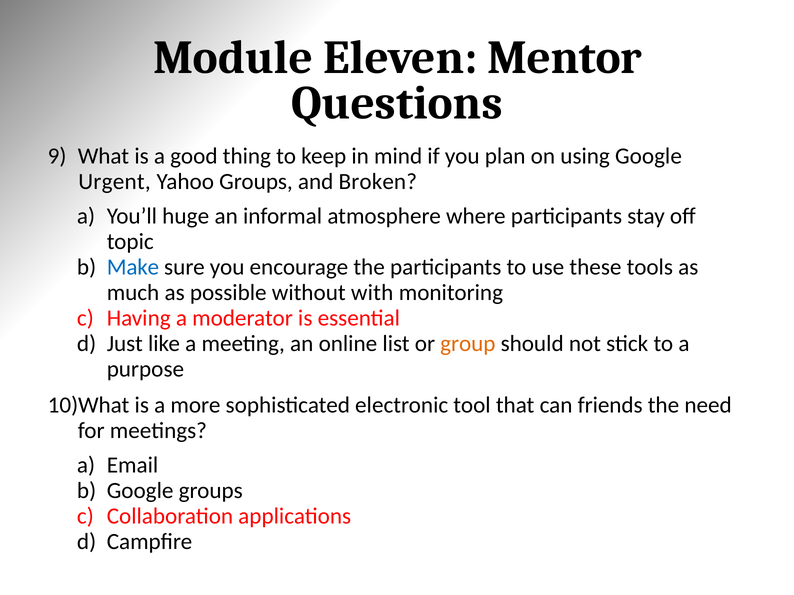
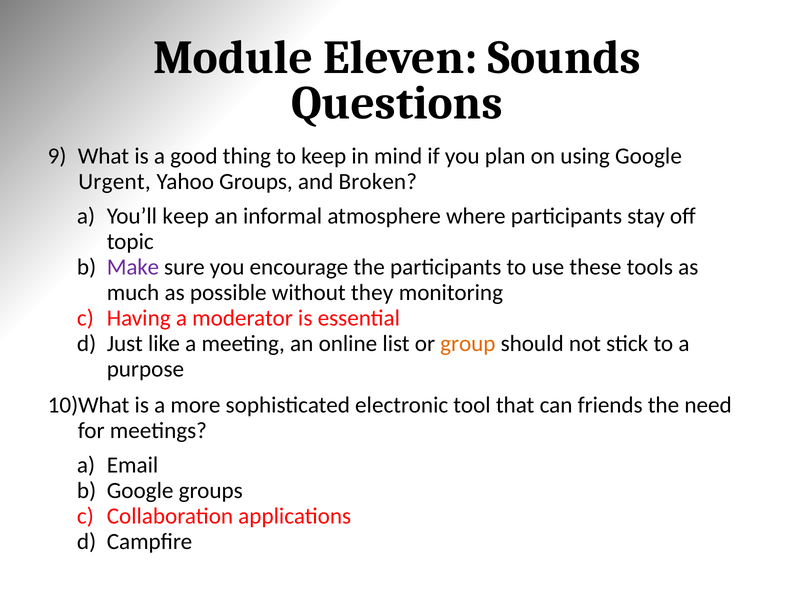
Mentor: Mentor -> Sounds (564, 58)
You’ll huge: huge -> keep (186, 216)
Make colour: blue -> purple (133, 267)
with: with -> they (372, 293)
